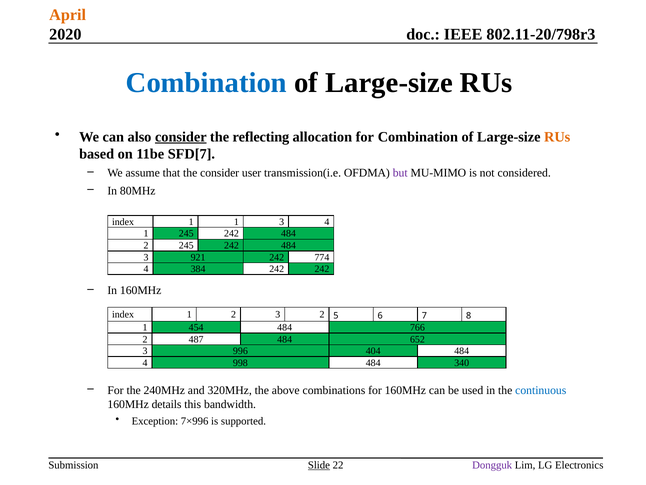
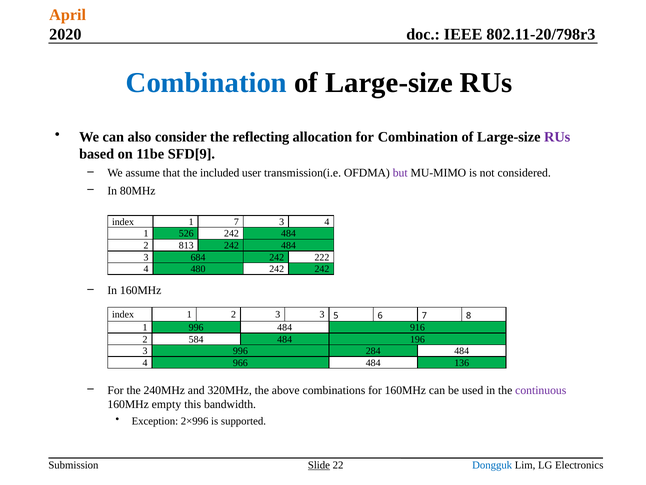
consider underline: present -> none (181, 137)
RUs colour: orange -> purple (557, 137)
SFD[7: SFD[7 -> SFD[9 (191, 154)
the consider: consider -> included (220, 173)
1 1: 1 -> 7 (236, 222)
1 245: 245 -> 526 (186, 233)
2 245: 245 -> 813 (186, 245)
921: 921 -> 684 (198, 257)
774: 774 -> 222 (322, 257)
384: 384 -> 480 (198, 269)
3 2: 2 -> 3 (322, 314)
1 454: 454 -> 996 (196, 327)
766: 766 -> 916 (417, 327)
487: 487 -> 584 (196, 339)
652: 652 -> 196 (417, 339)
404: 404 -> 284 (373, 351)
998: 998 -> 966 (240, 363)
340: 340 -> 136 (462, 363)
continuous colour: blue -> purple (541, 390)
details: details -> empty (166, 404)
7×996: 7×996 -> 2×996 (195, 421)
Dongguk colour: purple -> blue (492, 465)
